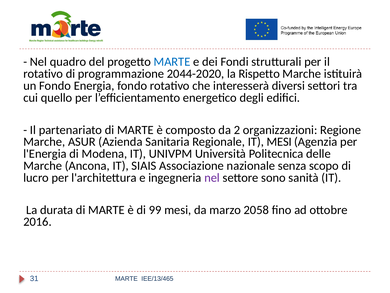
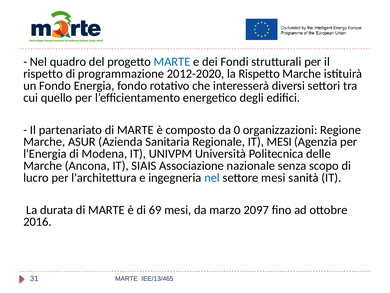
rotativo: rotativo -> rispetto (43, 74)
2044-2020: 2044-2020 -> 2012-2020 (196, 74)
2: 2 -> 0 (237, 130)
nel colour: purple -> blue (212, 177)
settore sono: sono -> mesi (273, 177)
99: 99 -> 69 (155, 210)
2058: 2058 -> 2097 (256, 210)
